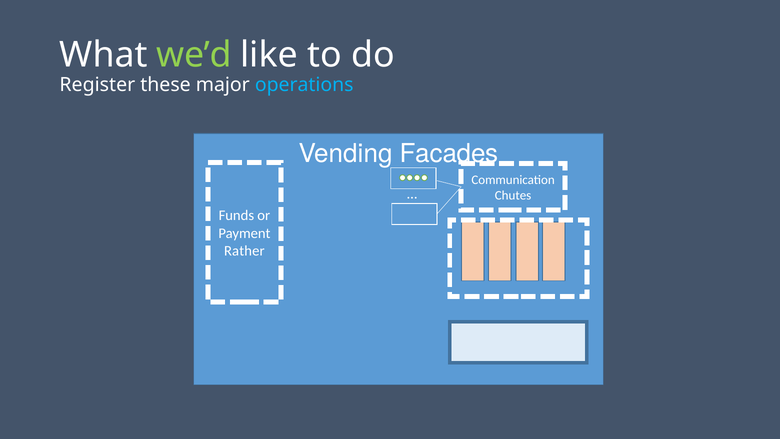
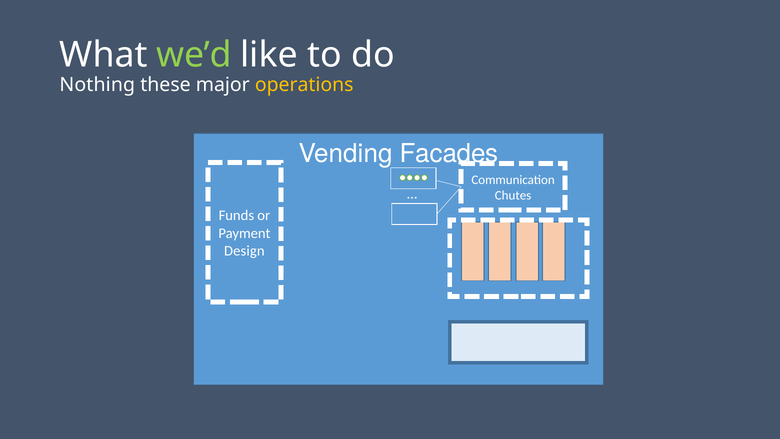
Register: Register -> Nothing (97, 85)
operations colour: light blue -> yellow (304, 85)
Rather: Rather -> Design (244, 251)
